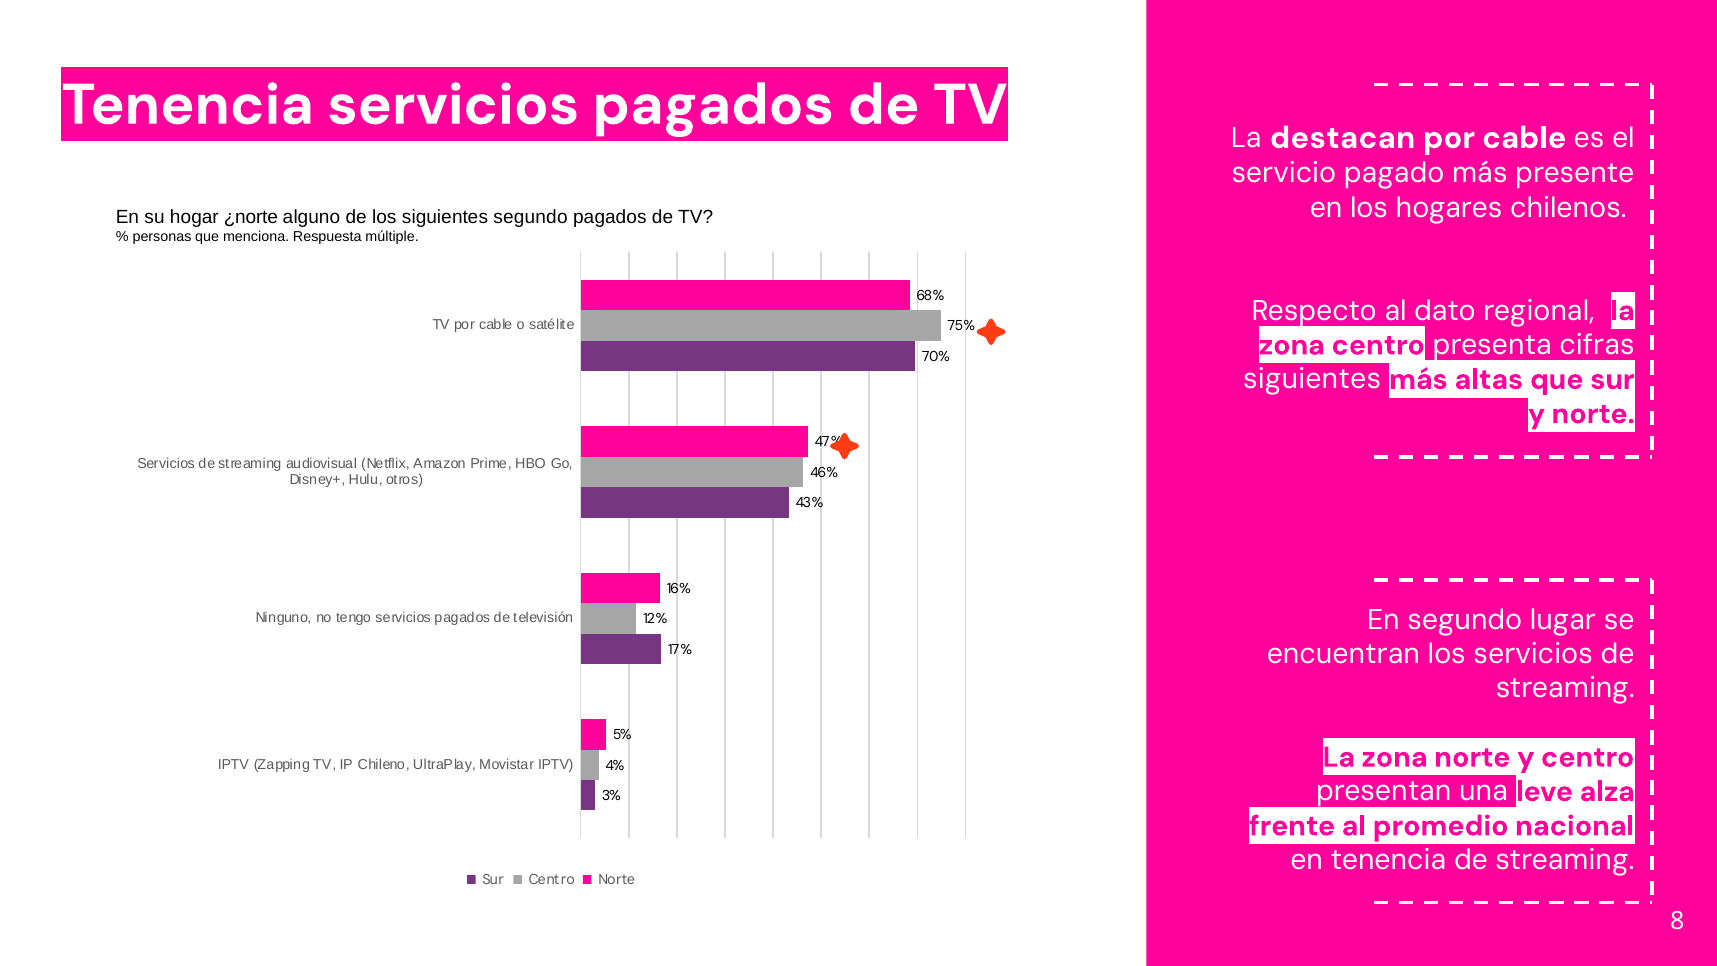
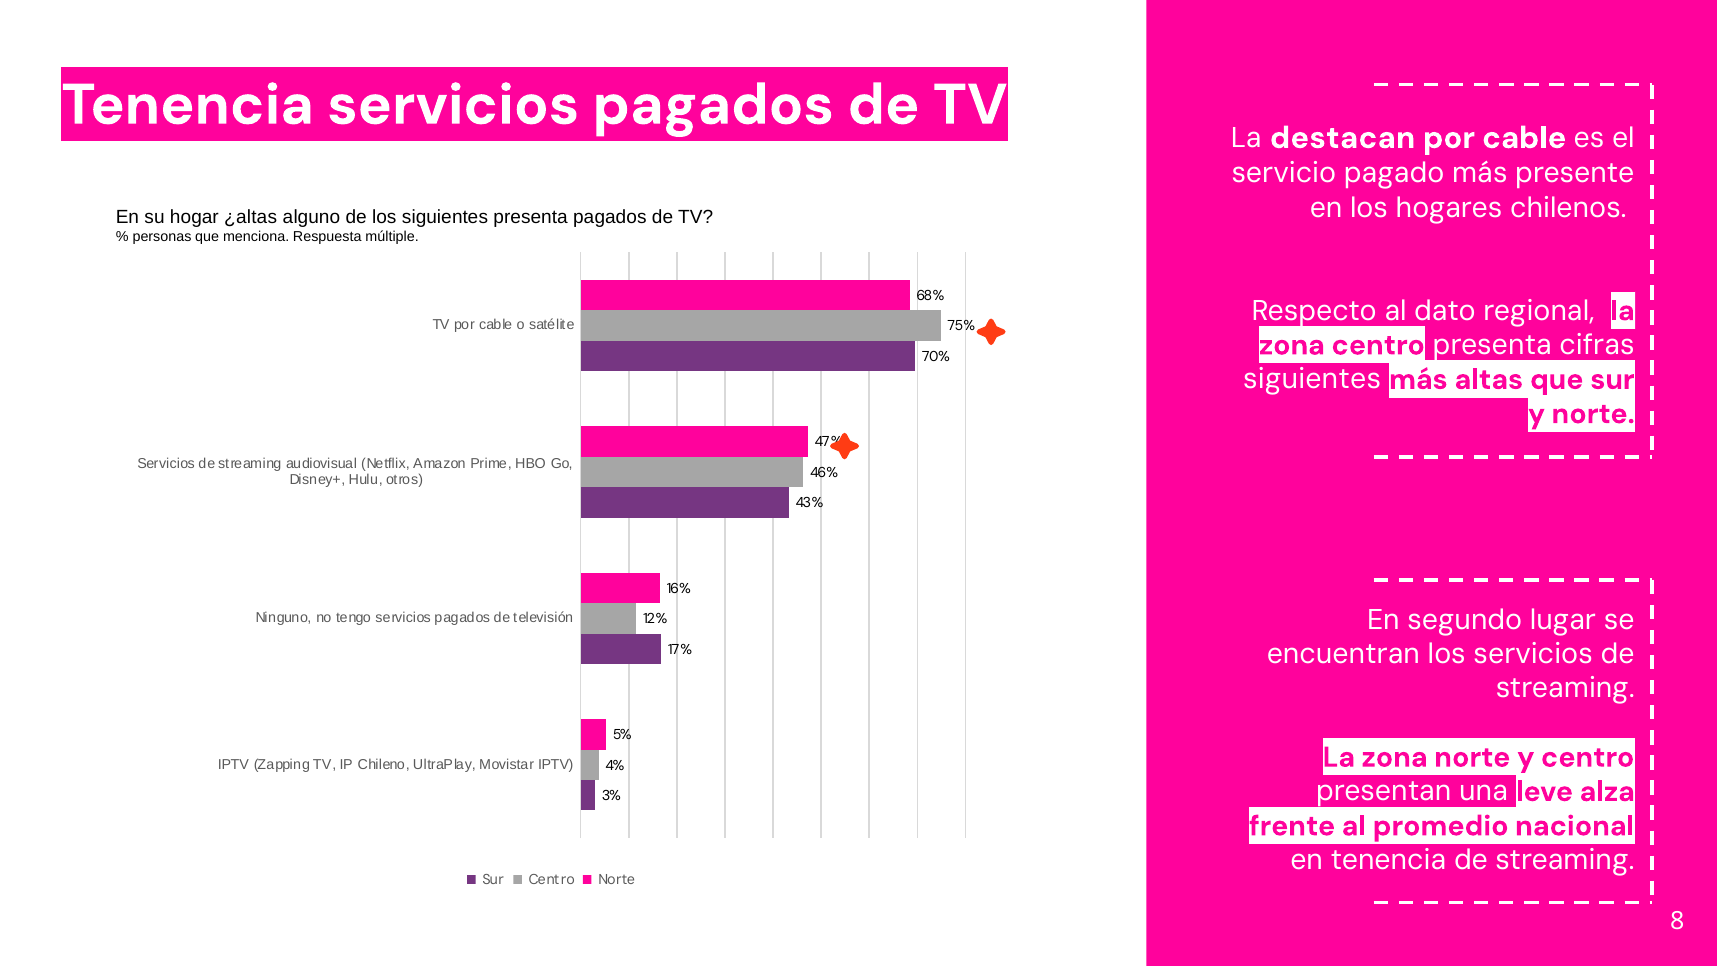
¿norte: ¿norte -> ¿altas (251, 217)
siguientes segundo: segundo -> presenta (531, 217)
